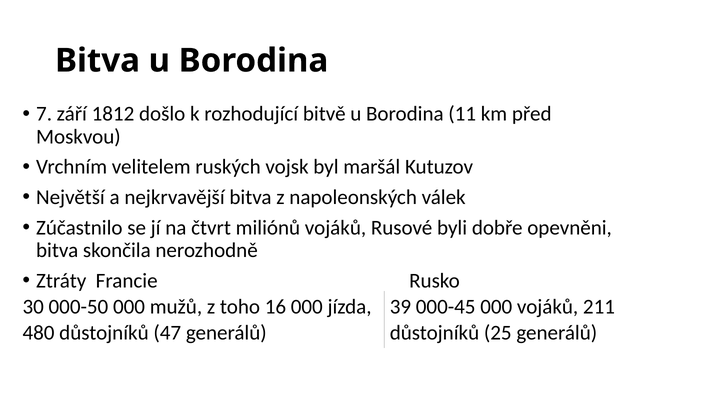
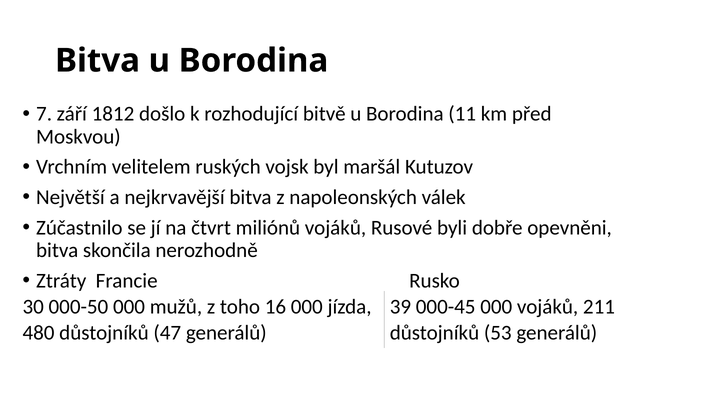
25: 25 -> 53 (498, 333)
